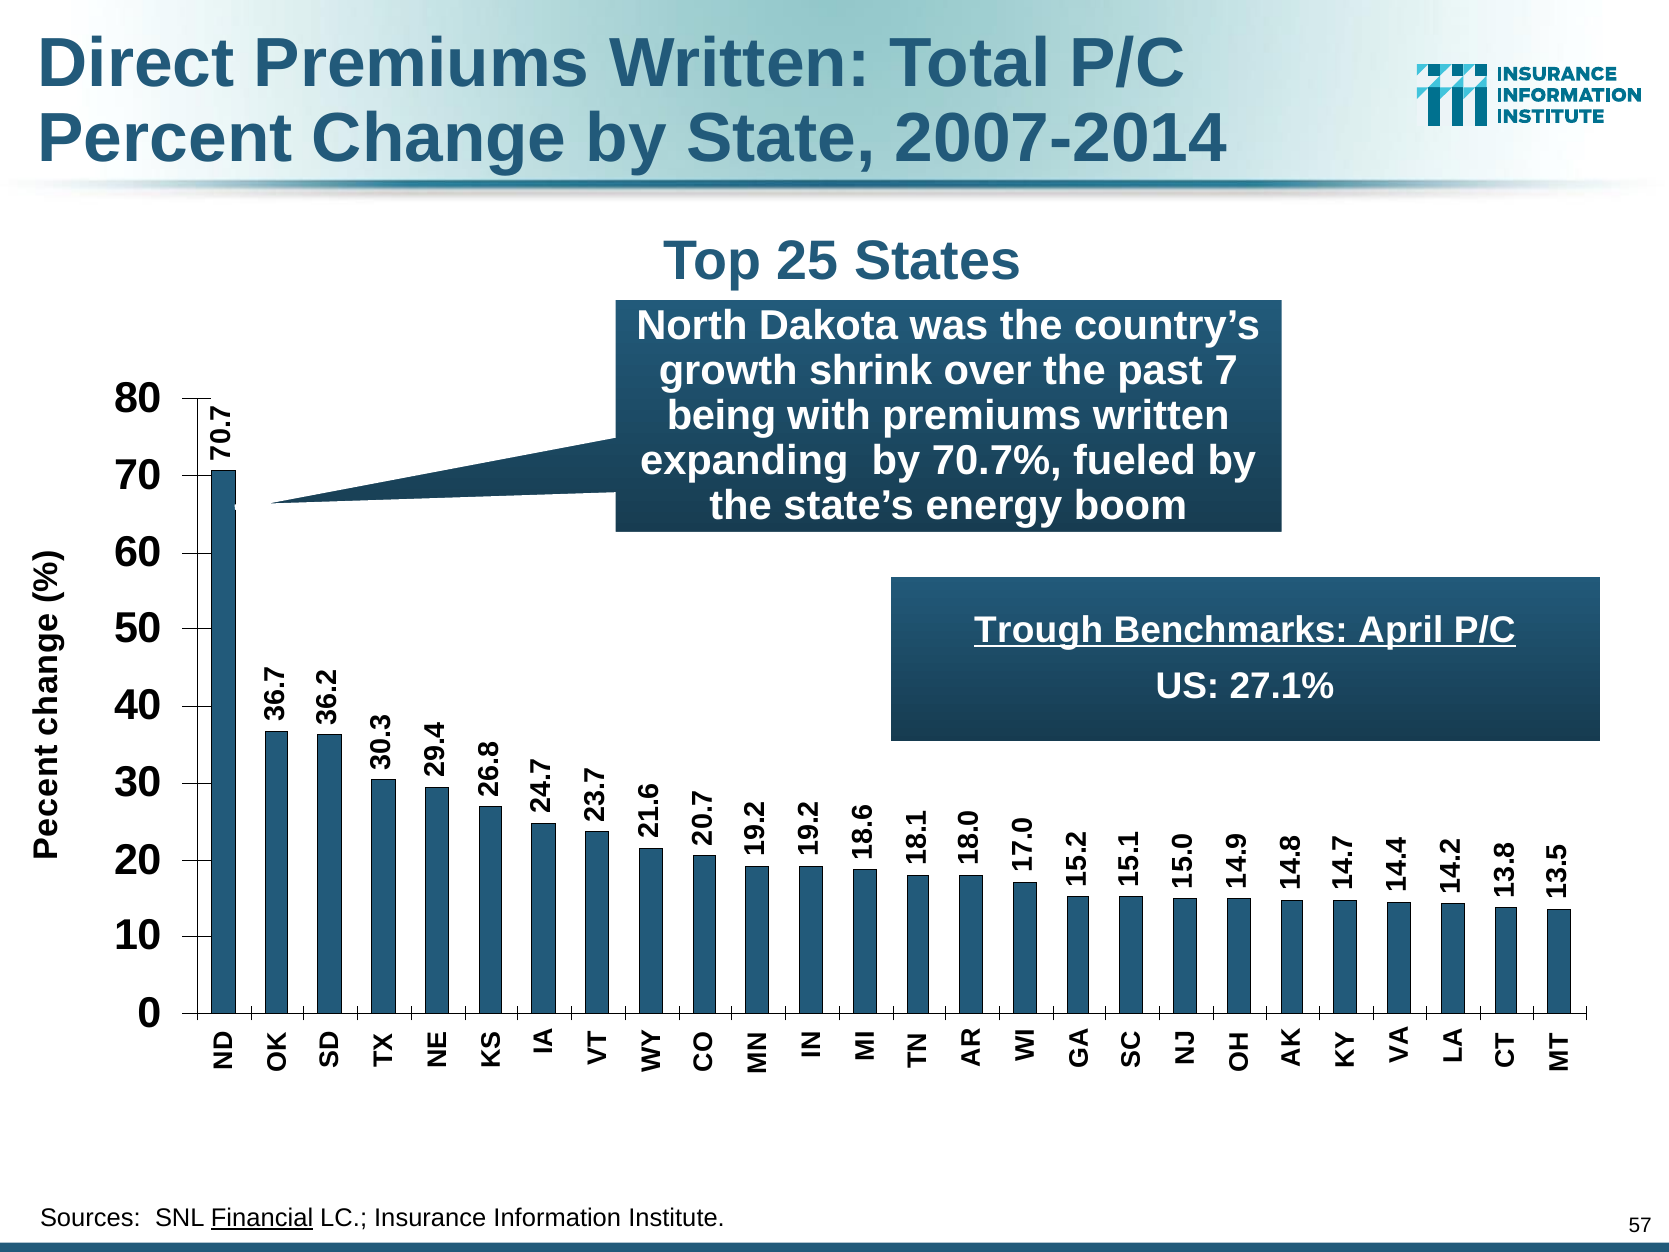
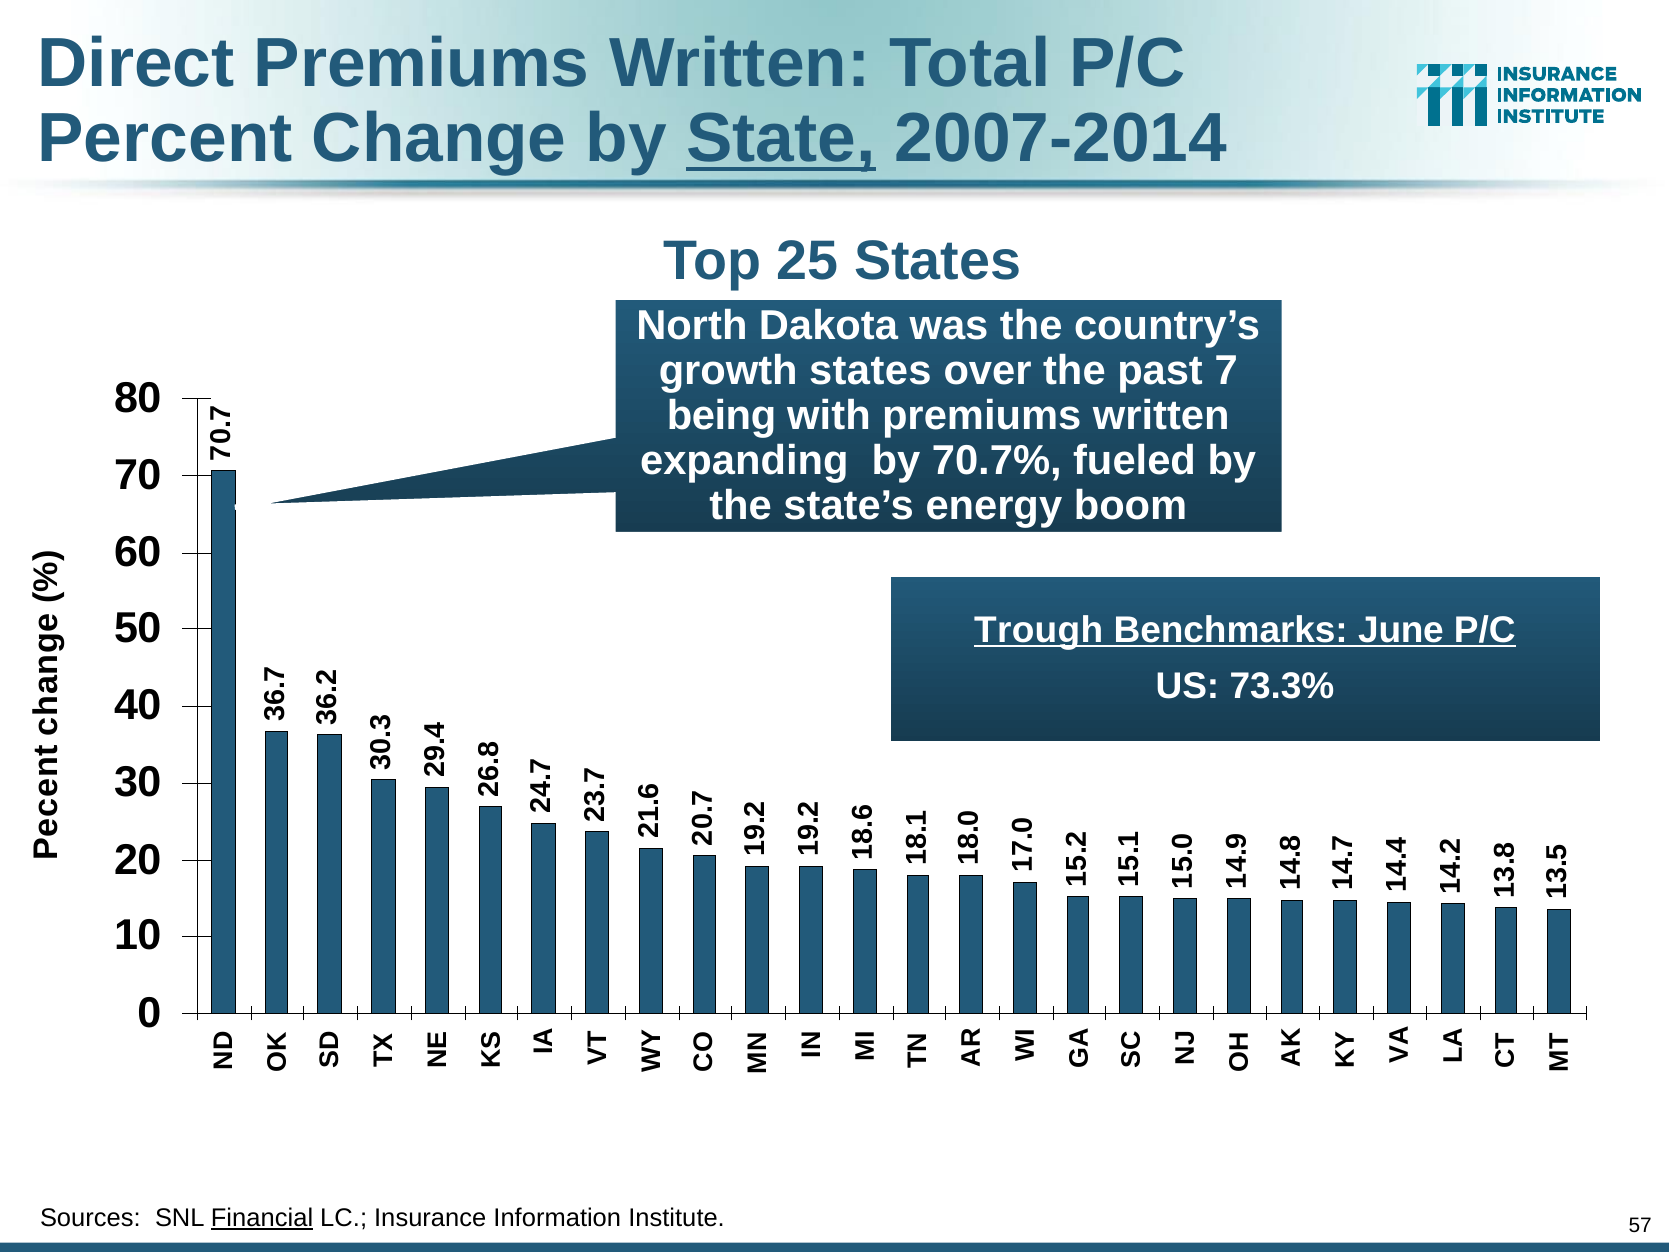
State underline: none -> present (781, 139)
growth shrink: shrink -> states (870, 370)
April: April -> June (1401, 630)
27.1%: 27.1% -> 73.3% (1282, 686)
